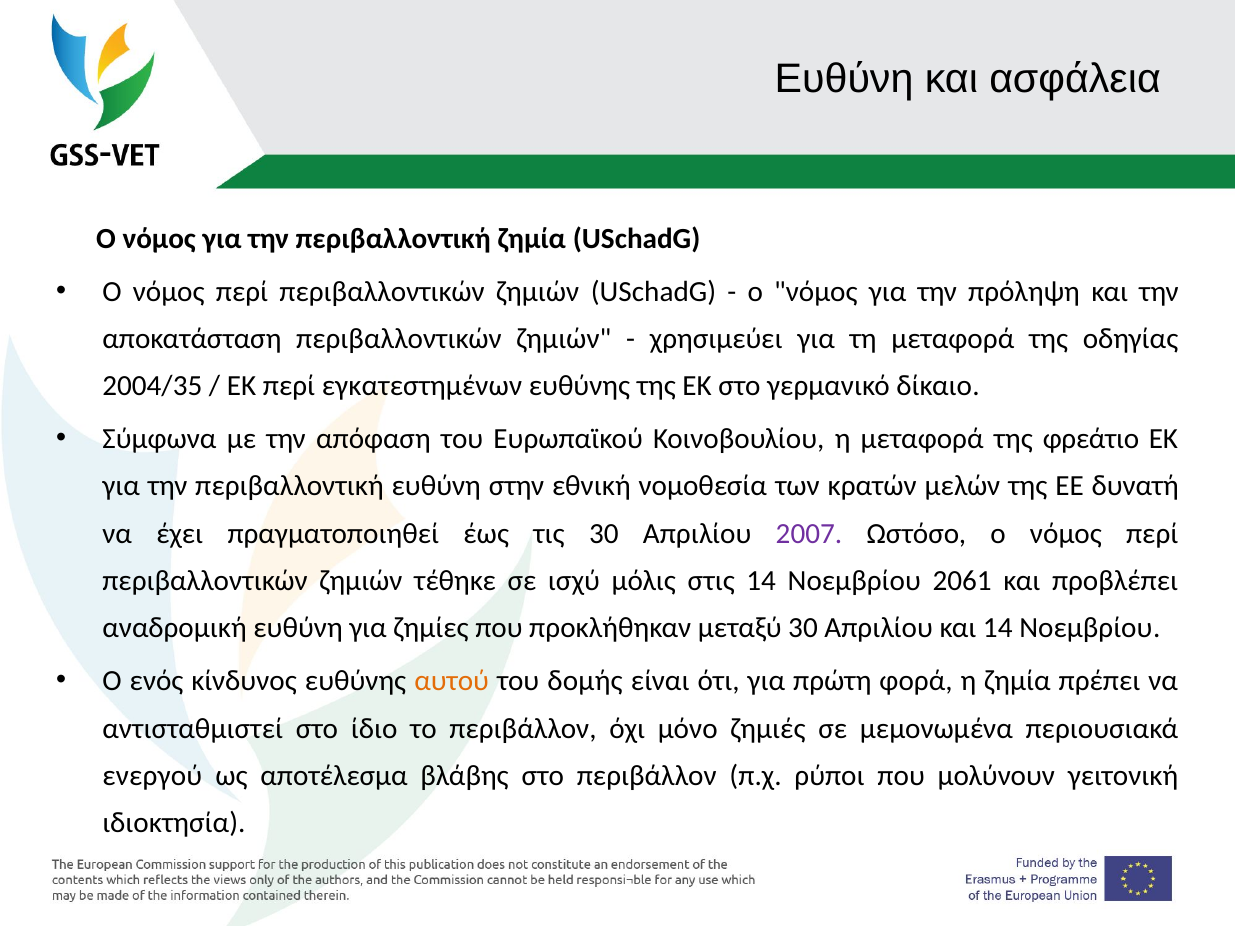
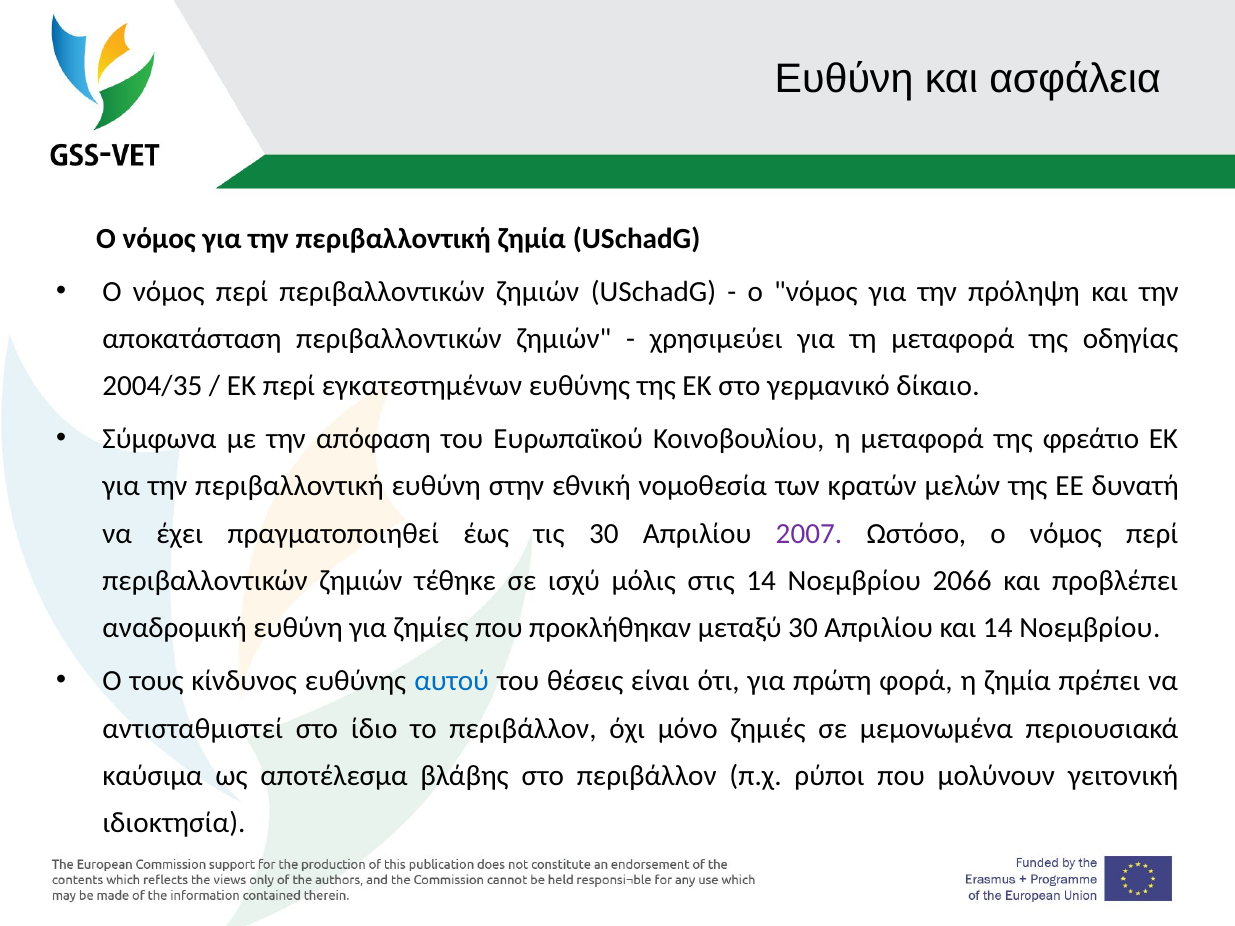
2061: 2061 -> 2066 (962, 581)
ενός: ενός -> τους (157, 681)
αυτού colour: orange -> blue (452, 681)
δομής: δομής -> θέσεις (585, 681)
ενεργού: ενεργού -> καύσιμα (153, 776)
